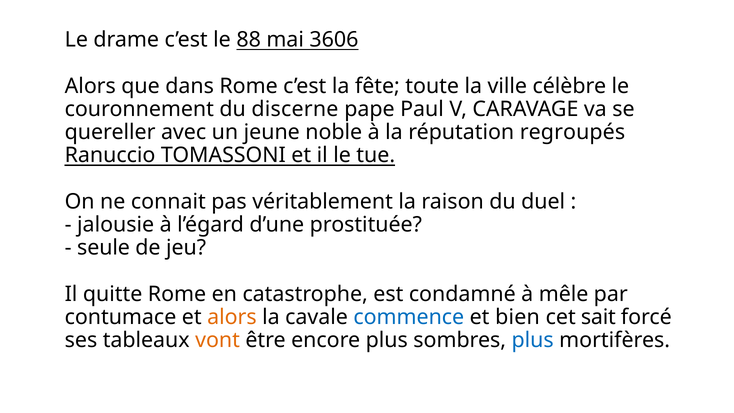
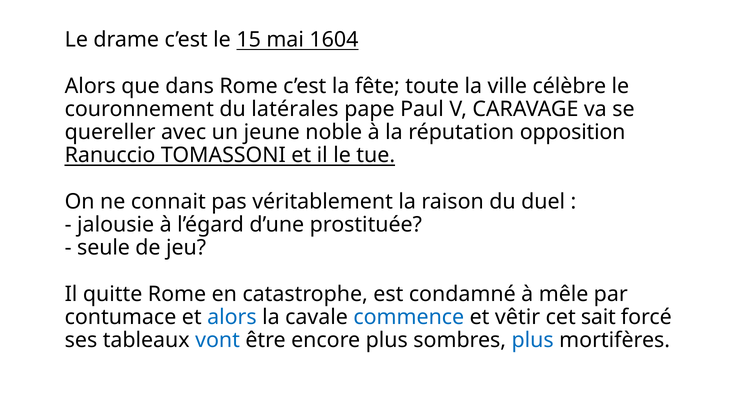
88: 88 -> 15 (249, 40)
3606: 3606 -> 1604 (334, 40)
discerne: discerne -> latérales (295, 109)
regroupés: regroupés -> opposition (573, 132)
alors colour: orange -> blue (232, 317)
bien: bien -> vêtir (518, 317)
vont colour: orange -> blue (218, 340)
